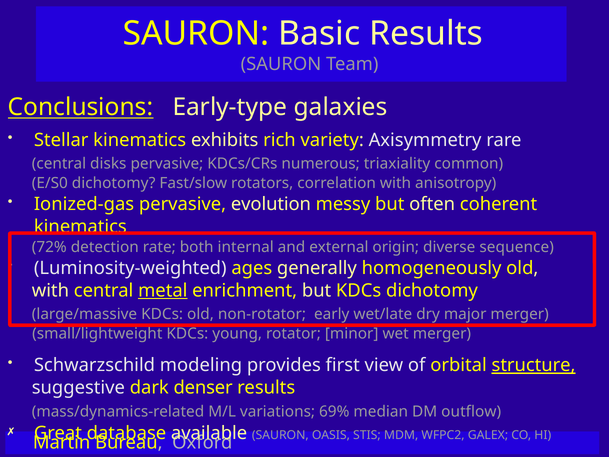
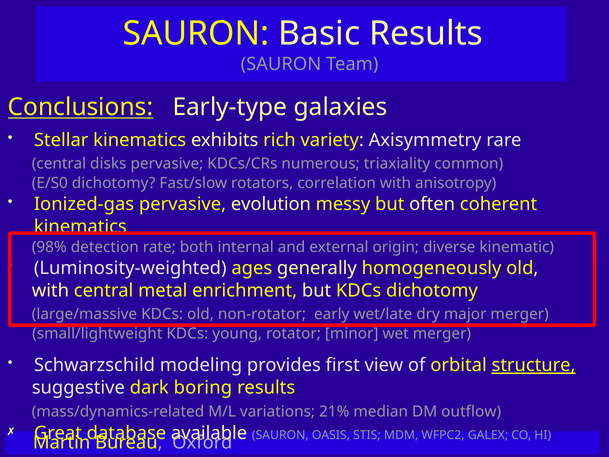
72%: 72% -> 98% (49, 247)
sequence: sequence -> kinematic (517, 247)
metal underline: present -> none (163, 290)
denser: denser -> boring (203, 388)
69%: 69% -> 21% (334, 411)
